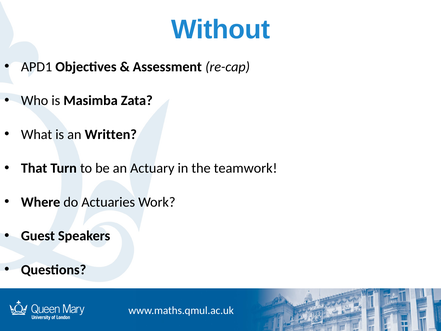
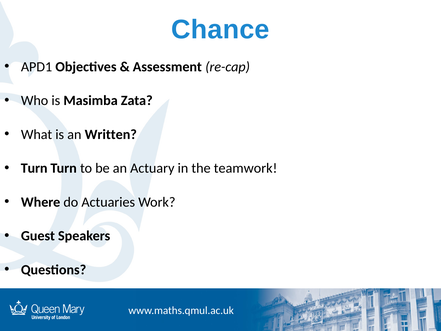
Without: Without -> Chance (220, 29)
That: That -> Turn (34, 168)
